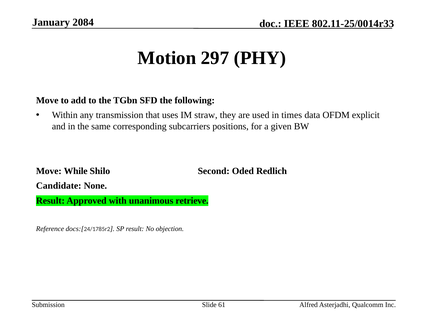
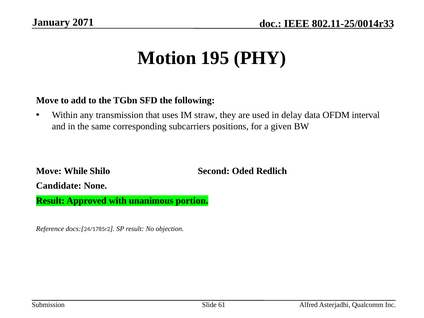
2084: 2084 -> 2071 (83, 22)
297: 297 -> 195 (215, 58)
times: times -> delay (292, 115)
explicit: explicit -> interval (366, 115)
retrieve: retrieve -> portion (192, 201)
